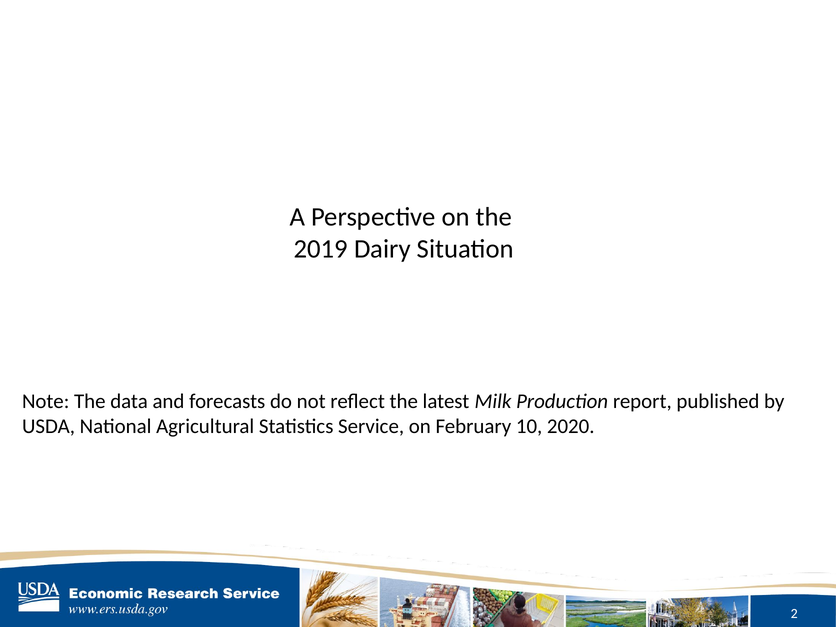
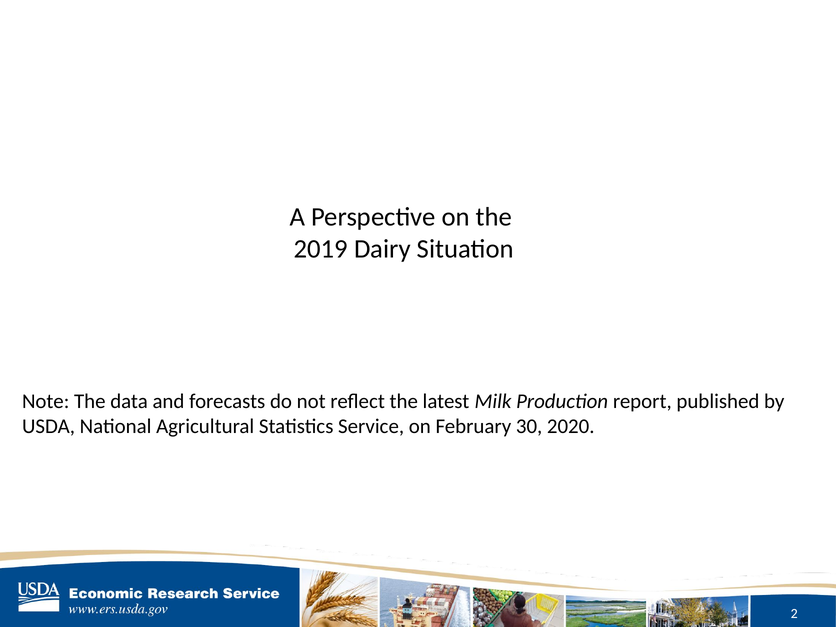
10: 10 -> 30 (529, 426)
